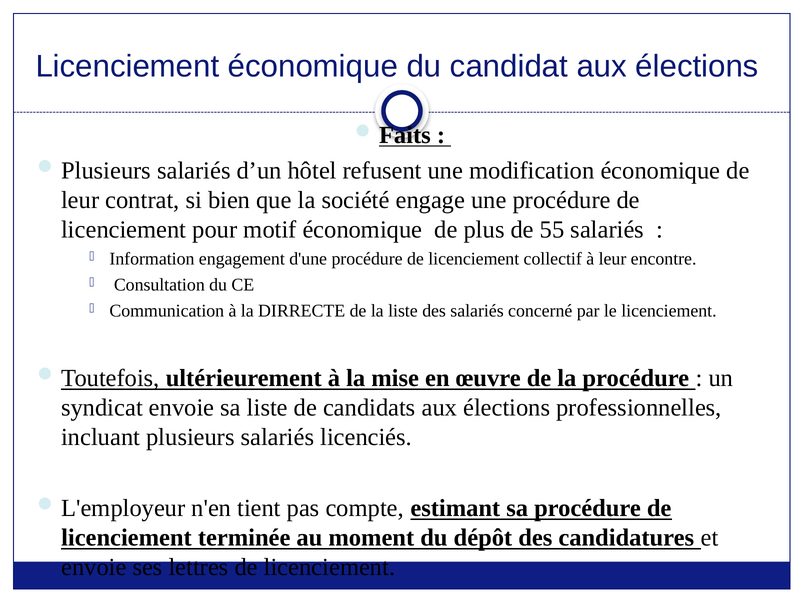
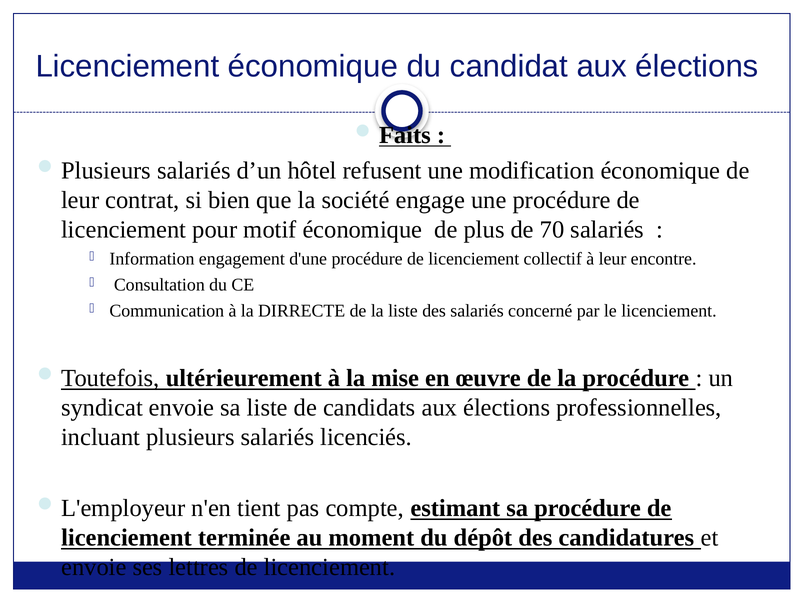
55: 55 -> 70 (552, 230)
